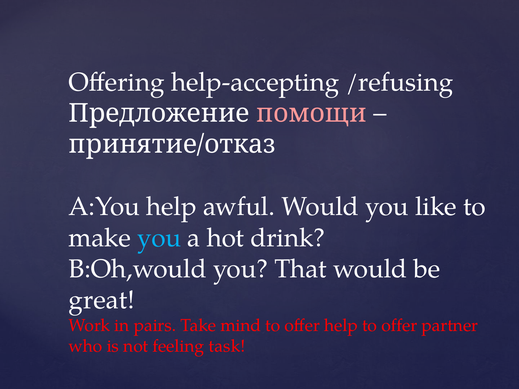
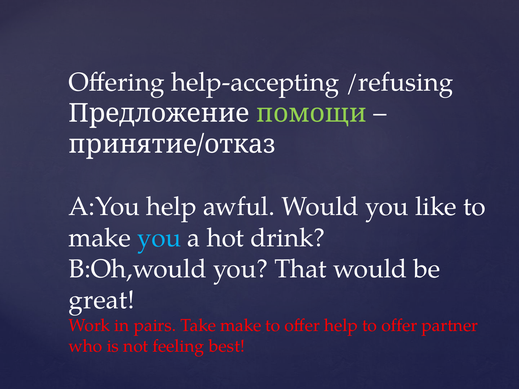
помощи colour: pink -> light green (312, 113)
Take mind: mind -> make (241, 326)
task: task -> best (227, 346)
